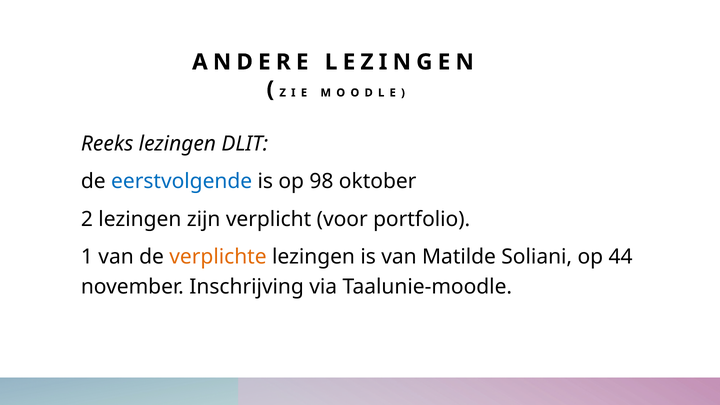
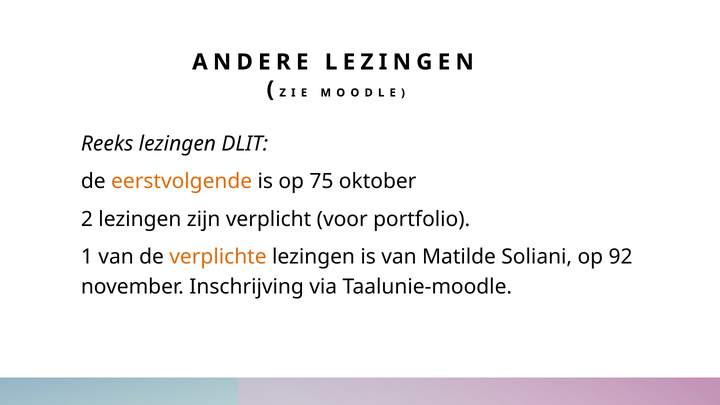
eerstvolgende colour: blue -> orange (182, 181)
98: 98 -> 75 (321, 181)
44: 44 -> 92 (621, 257)
